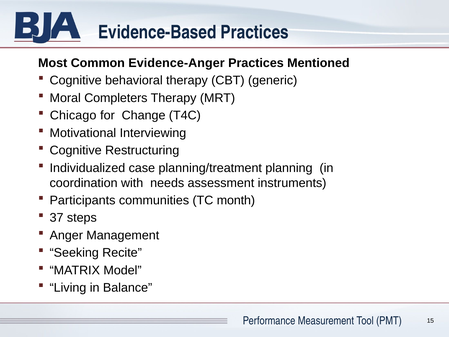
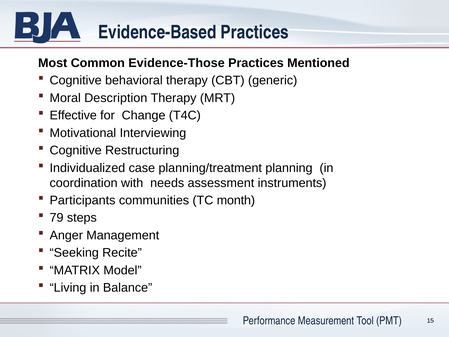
Evidence-Anger: Evidence-Anger -> Evidence-Those (177, 63)
Completers: Completers -> Description (116, 98)
Chicago: Chicago -> Effective (73, 115)
37: 37 -> 79 (57, 218)
